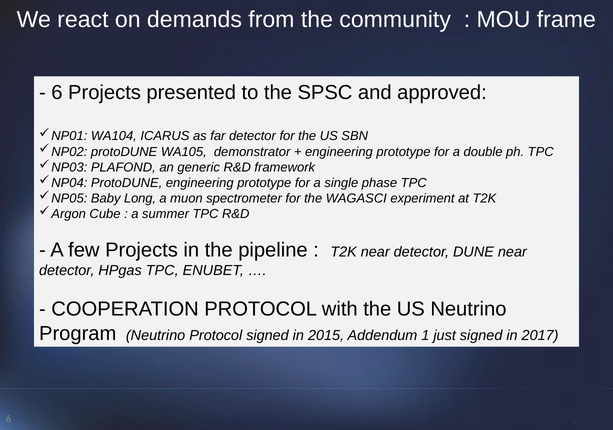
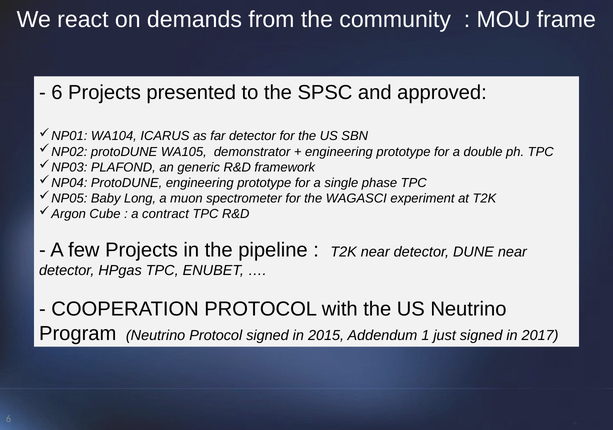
summer: summer -> contract (165, 214)
